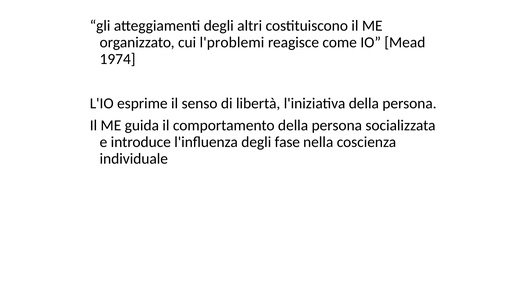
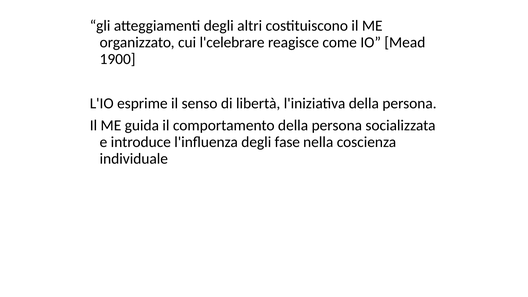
l'problemi: l'problemi -> l'celebrare (232, 42)
1974: 1974 -> 1900 (118, 59)
